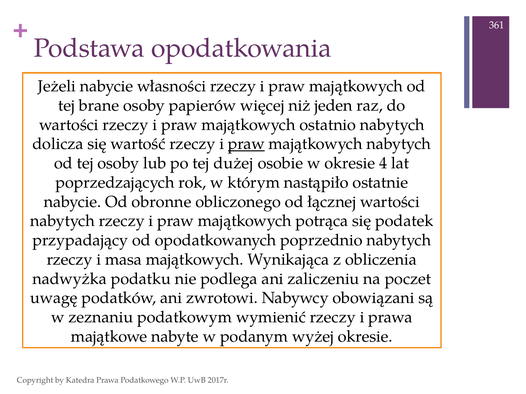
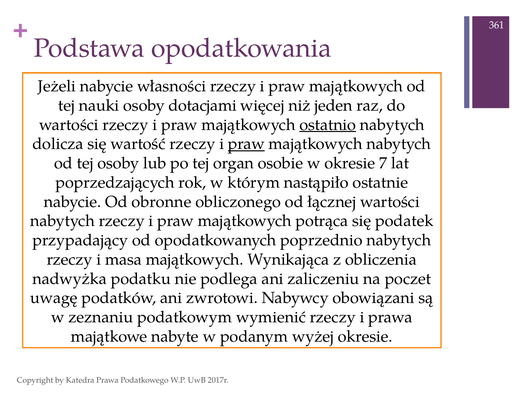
brane: brane -> nauki (99, 106)
papierów: papierów -> dotacjami (203, 106)
ostatnio underline: none -> present (328, 125)
dużej: dużej -> organ (234, 163)
4: 4 -> 7 (383, 163)
